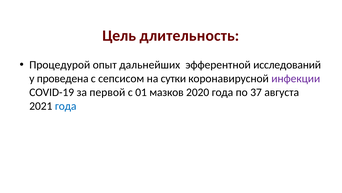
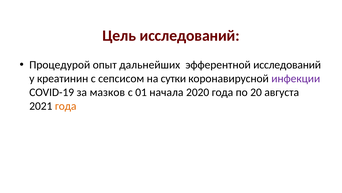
Цель длительность: длительность -> исследований (190, 35)
проведена: проведена -> креатинин (63, 78)
первой: первой -> мазков (107, 92)
мазков: мазков -> начала (166, 92)
37: 37 -> 20 (256, 92)
года colour: blue -> orange (66, 106)
